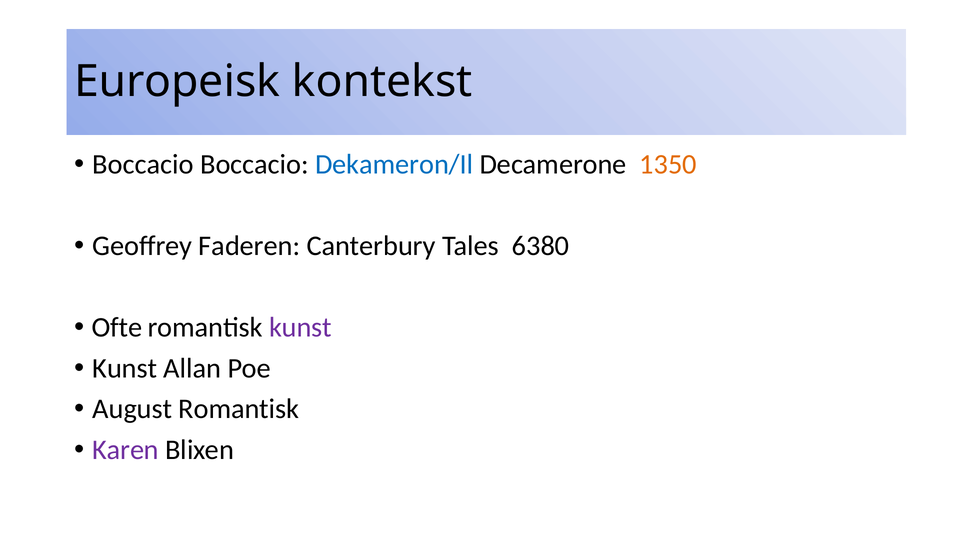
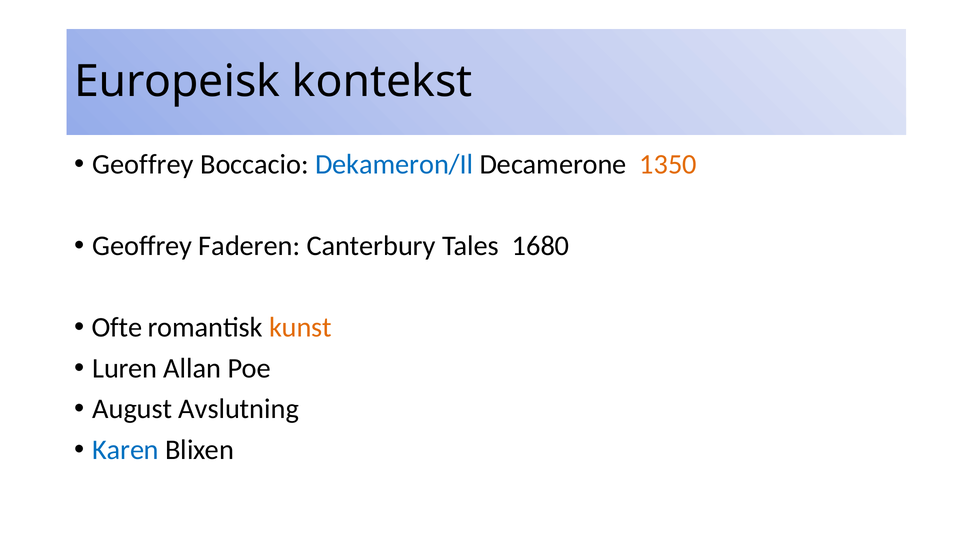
Boccacio: Boccacio -> Geoffrey (143, 165)
6380: 6380 -> 1680 (541, 246)
kunst colour: purple -> orange (300, 328)
Kunst: Kunst -> Luren (125, 368)
August Romantisk: Romantisk -> Avslutning (239, 409)
Karen colour: purple -> blue (126, 450)
